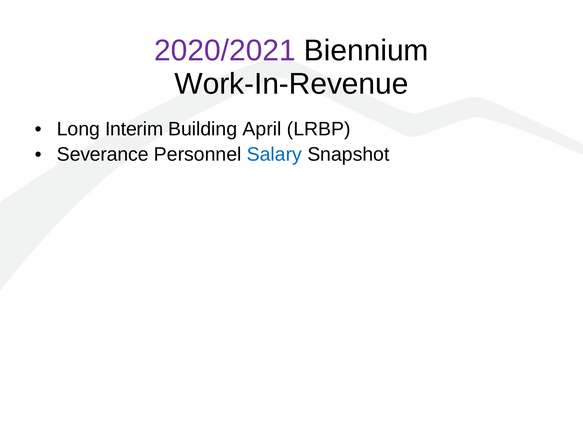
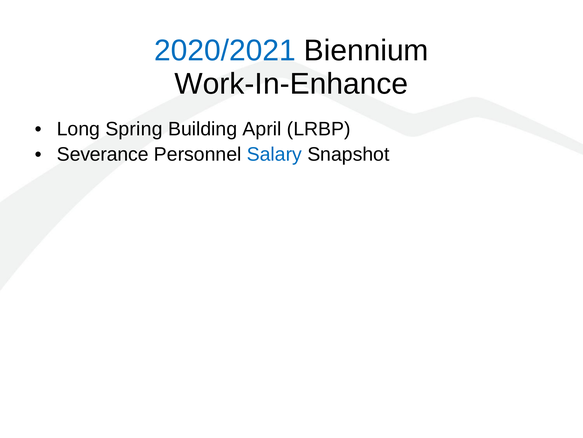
2020/2021 colour: purple -> blue (225, 50)
Work-In-Revenue: Work-In-Revenue -> Work-In-Enhance (291, 84)
Interim: Interim -> Spring (134, 129)
